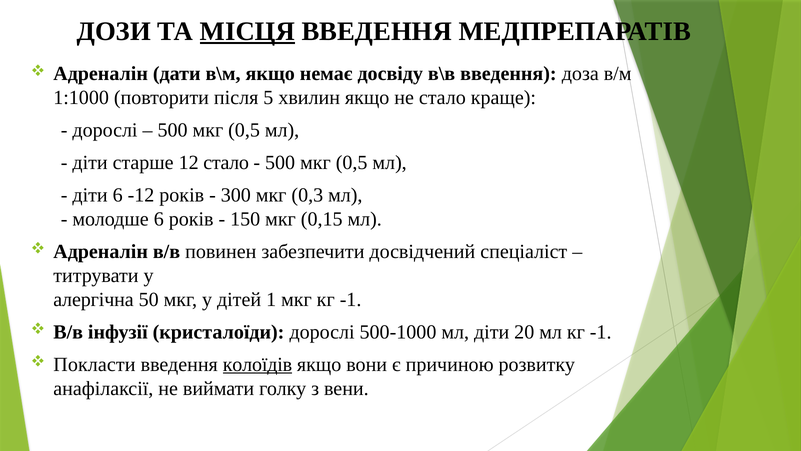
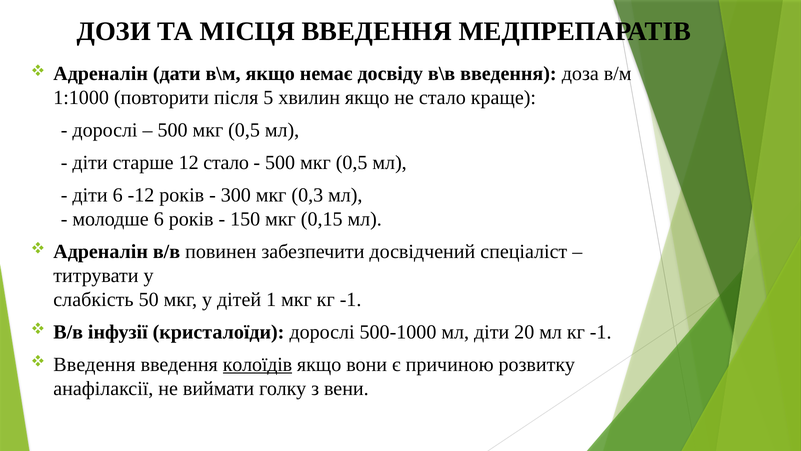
МІСЦЯ underline: present -> none (247, 31)
алергічна: алергічна -> слабкість (93, 299)
Покласти: Покласти -> Введення (94, 364)
